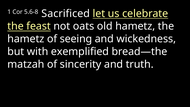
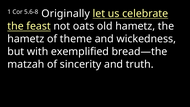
Sacrificed: Sacrificed -> Originally (66, 14)
seeing: seeing -> theme (76, 39)
